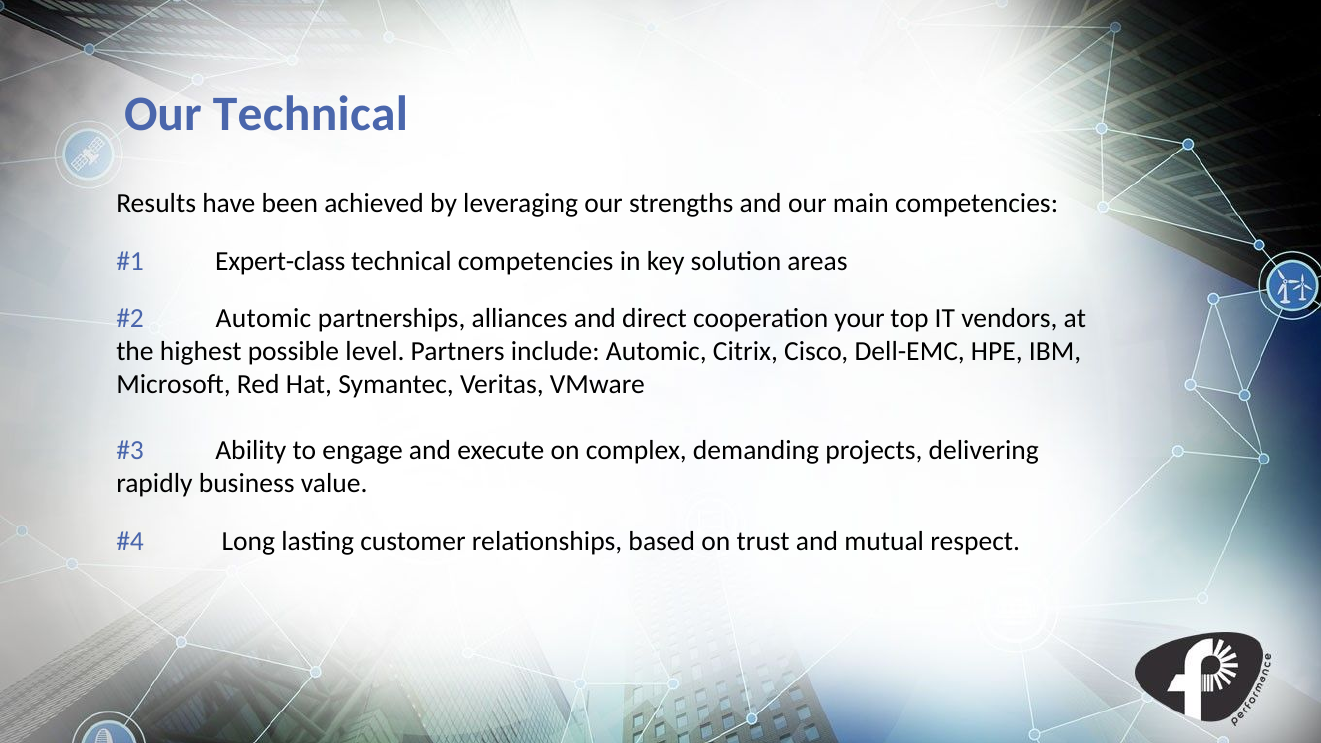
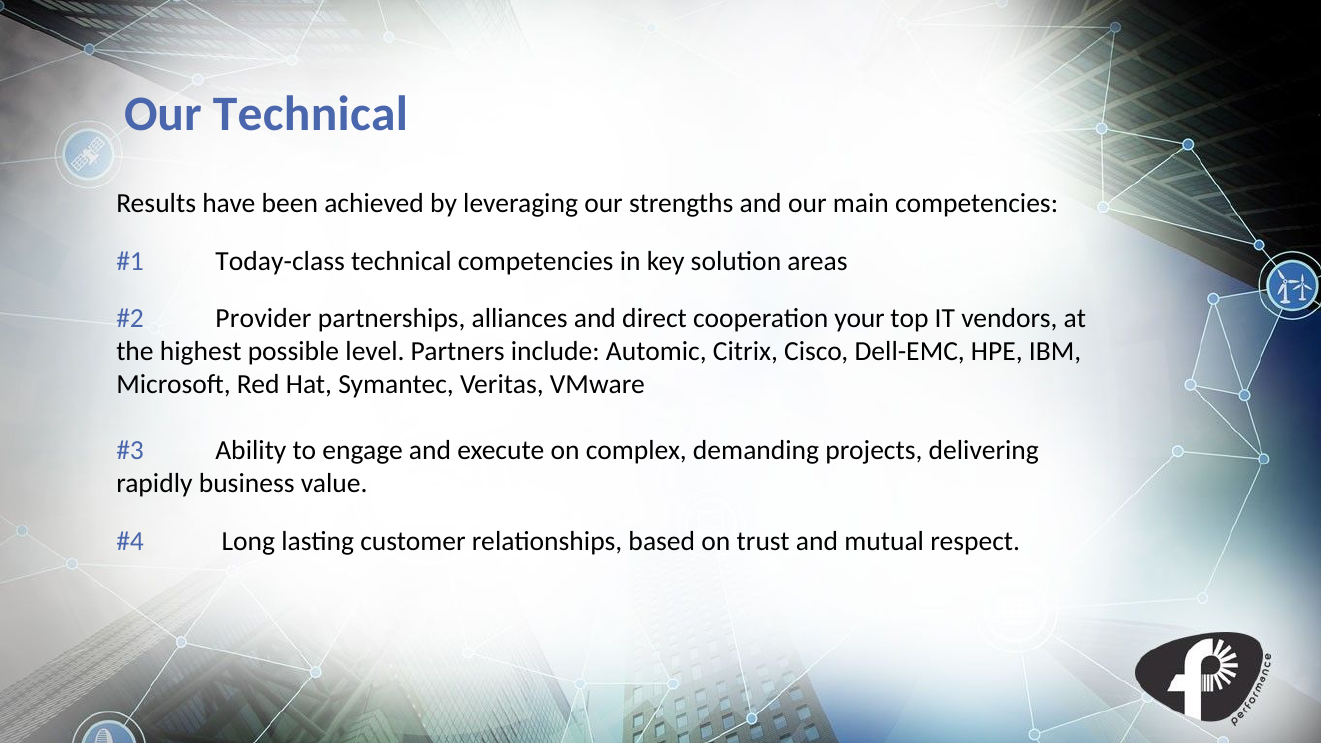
Expert-class: Expert-class -> Today-class (280, 261)
Automic: Automic -> Provider (263, 319)
